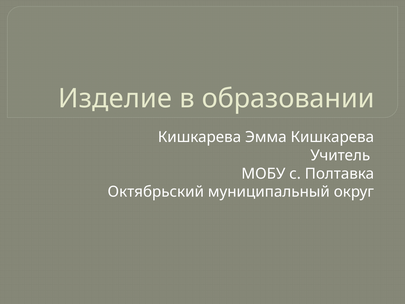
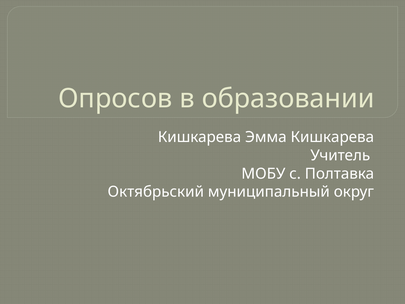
Изделие: Изделие -> Опросов (115, 98)
